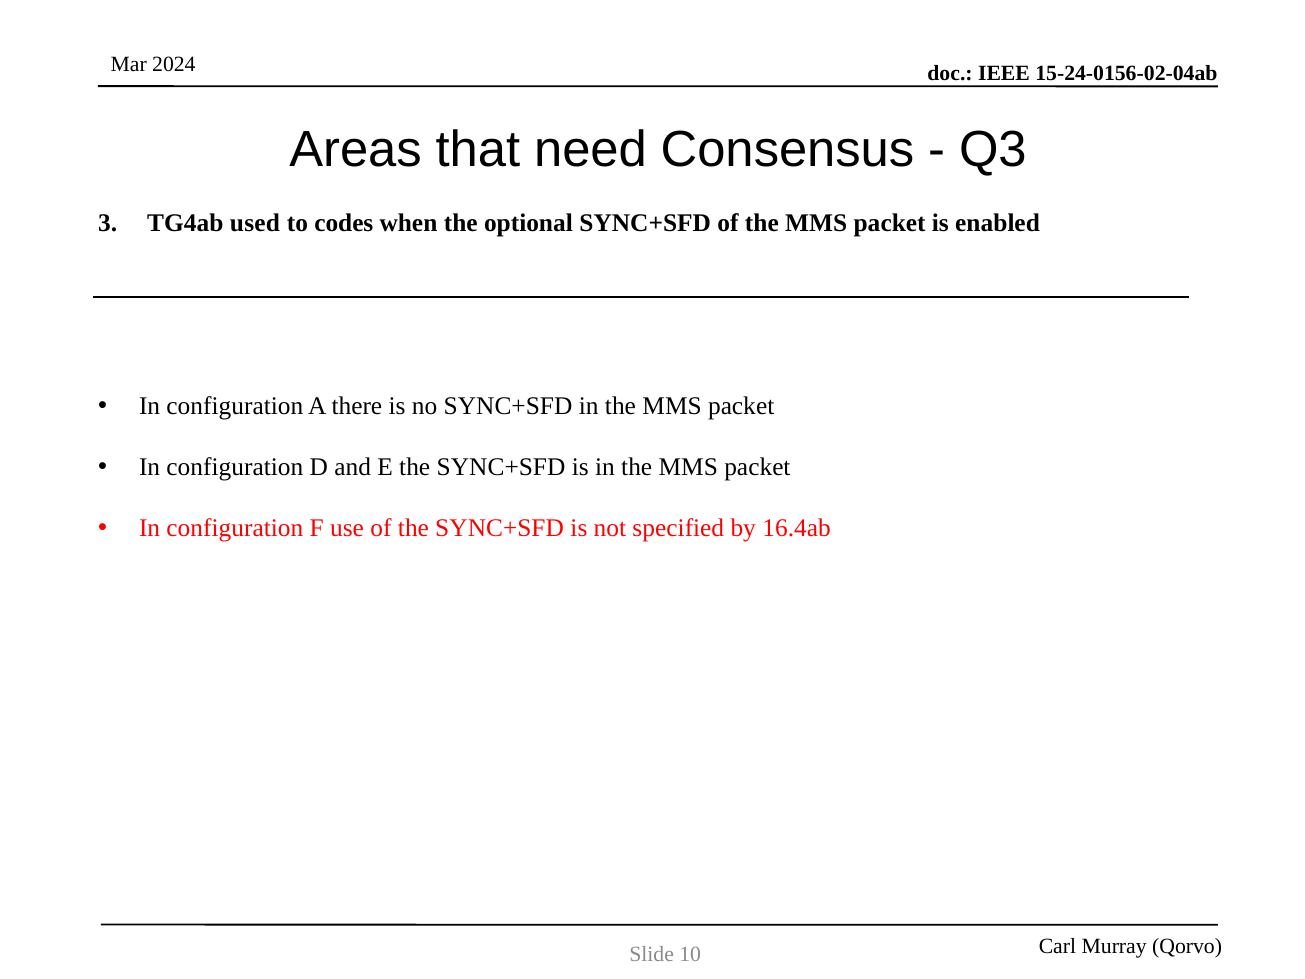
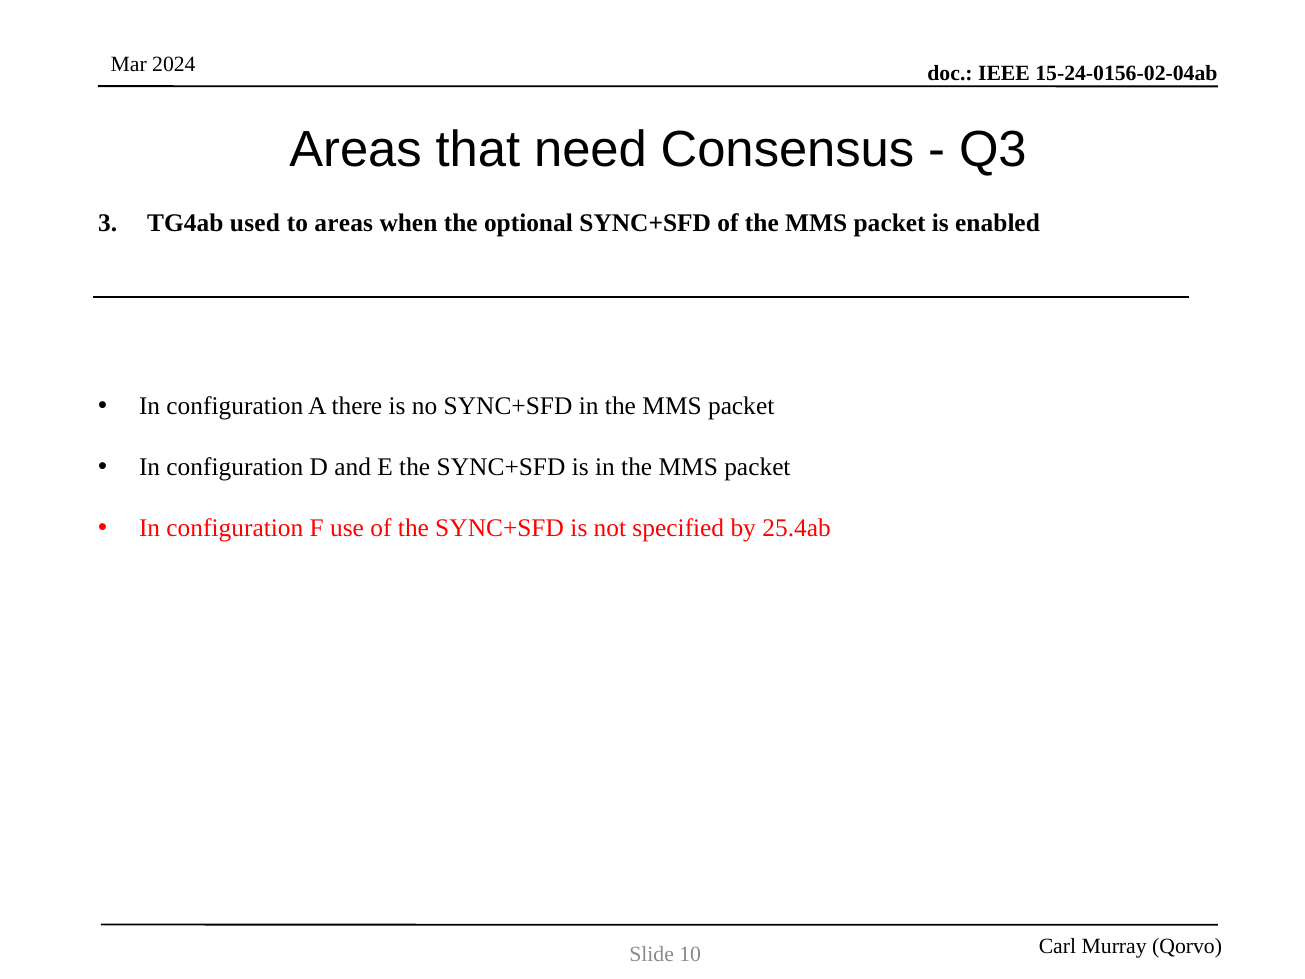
to codes: codes -> areas (344, 223)
16.4ab: 16.4ab -> 25.4ab (797, 528)
